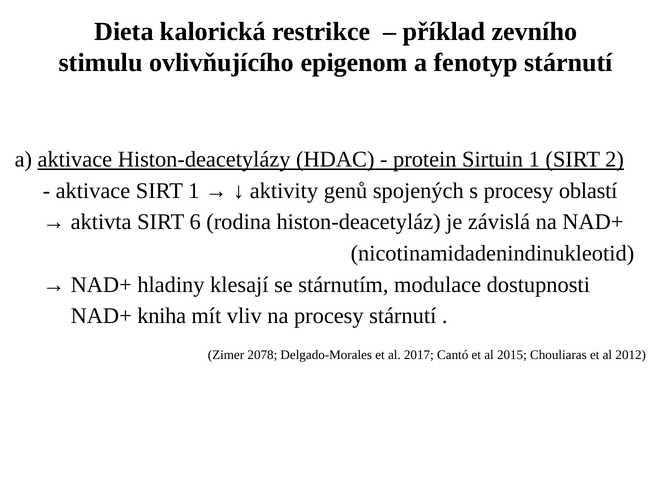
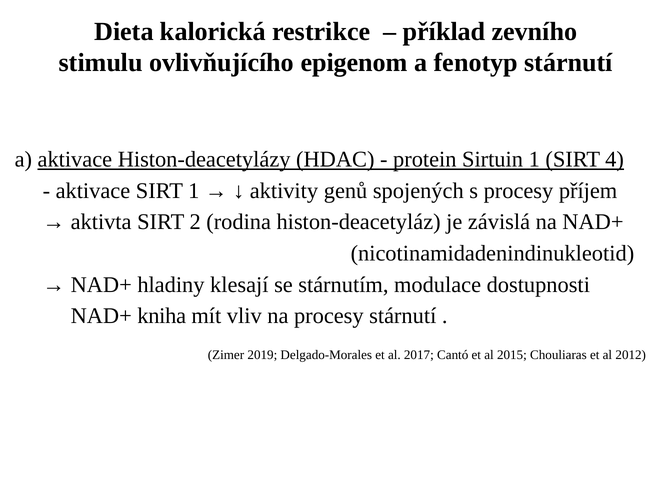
2: 2 -> 4 (615, 159)
oblastí: oblastí -> příjem (588, 191)
6: 6 -> 2 (195, 222)
2078: 2078 -> 2019 (262, 355)
